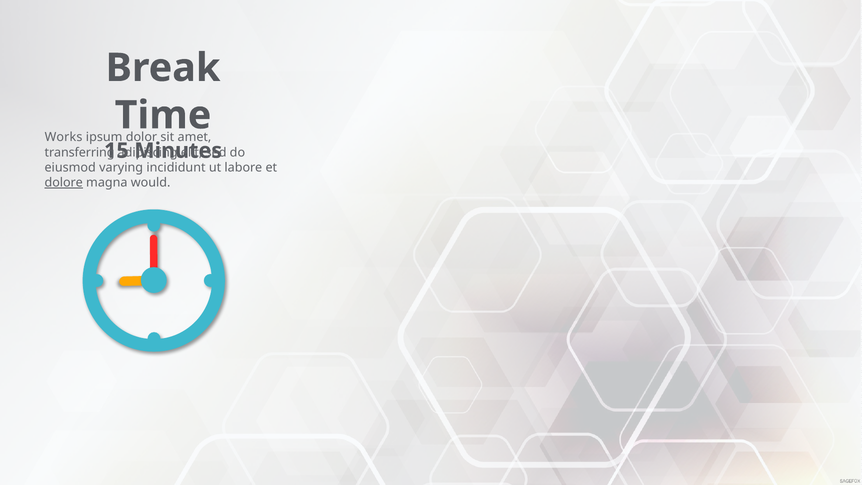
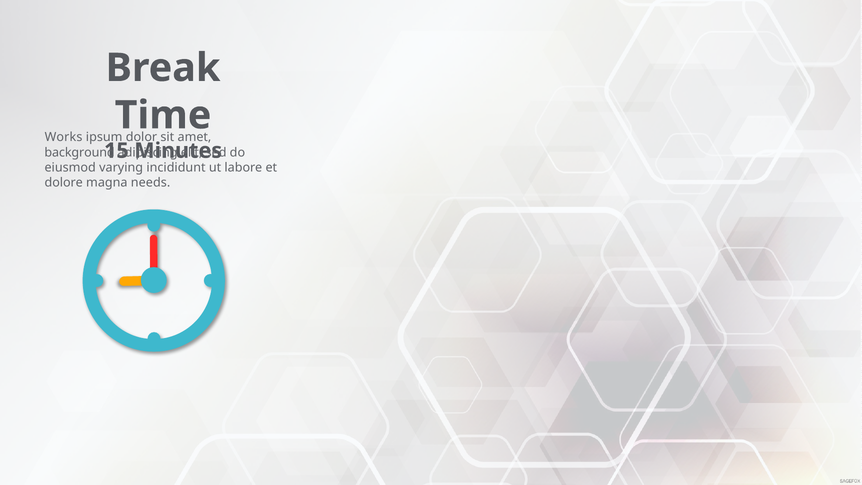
transferring: transferring -> background (80, 152)
dolore underline: present -> none (64, 183)
would: would -> needs (151, 183)
